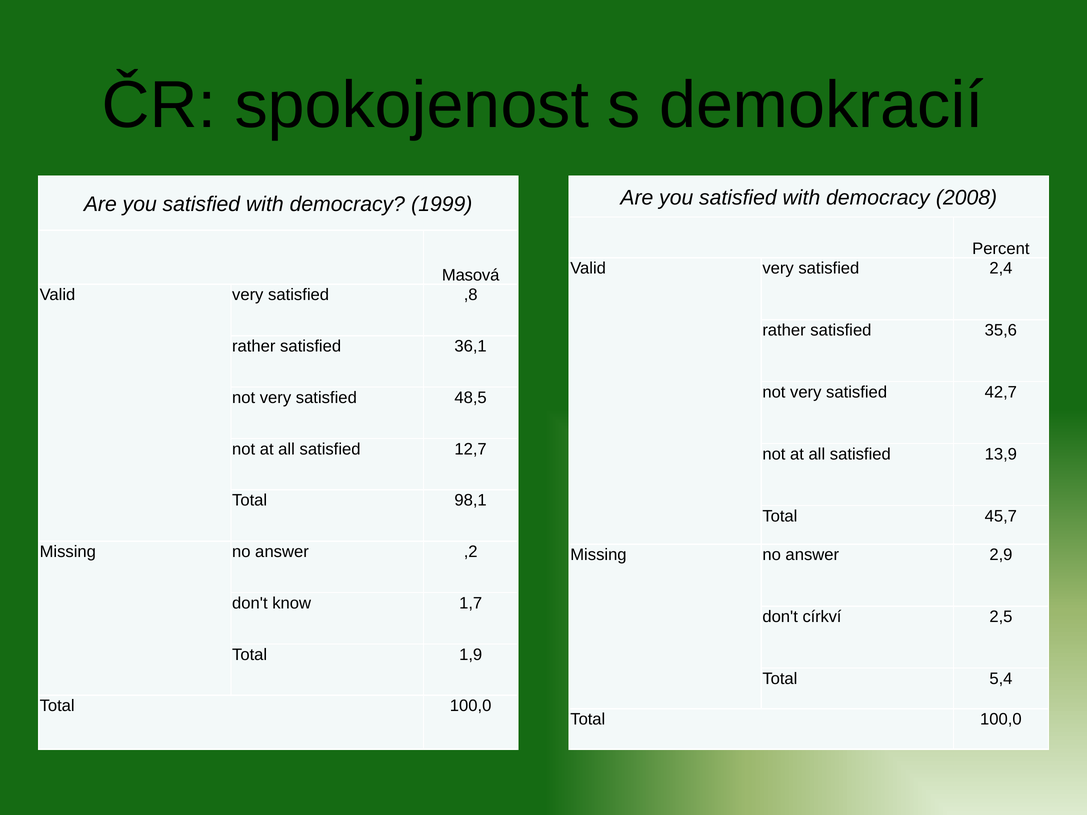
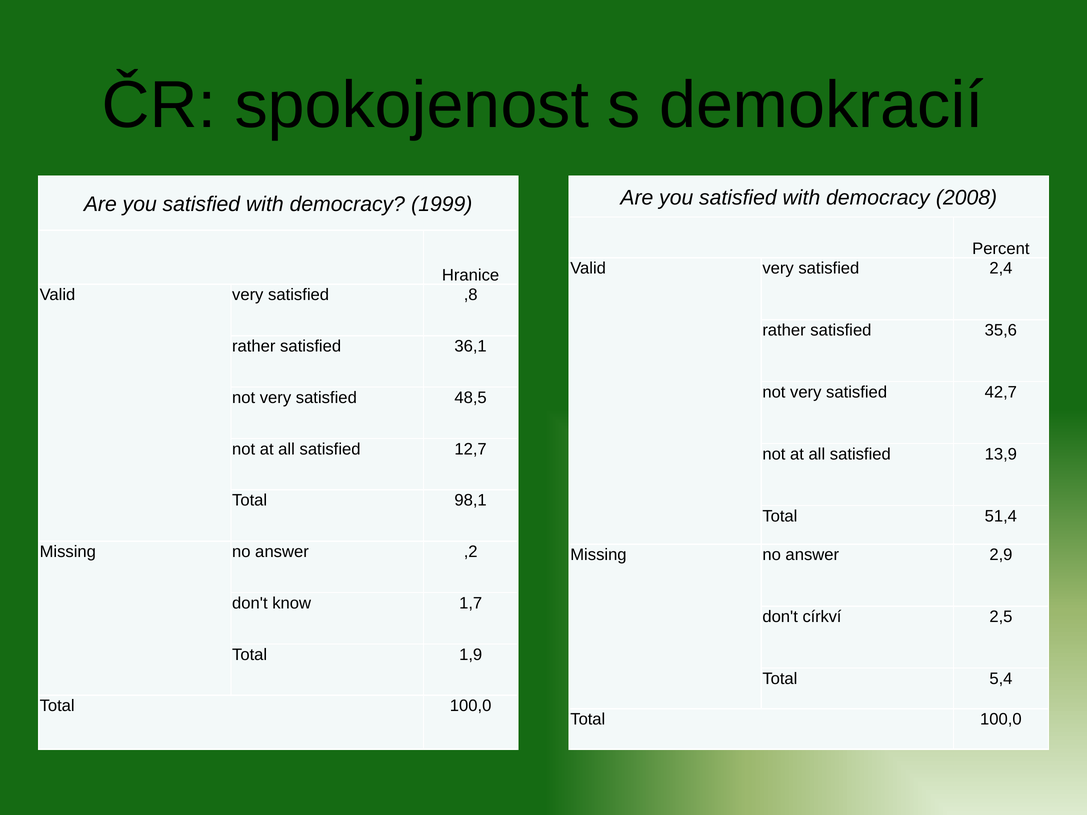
Masová: Masová -> Hranice (471, 275)
45,7: 45,7 -> 51,4 (1001, 516)
